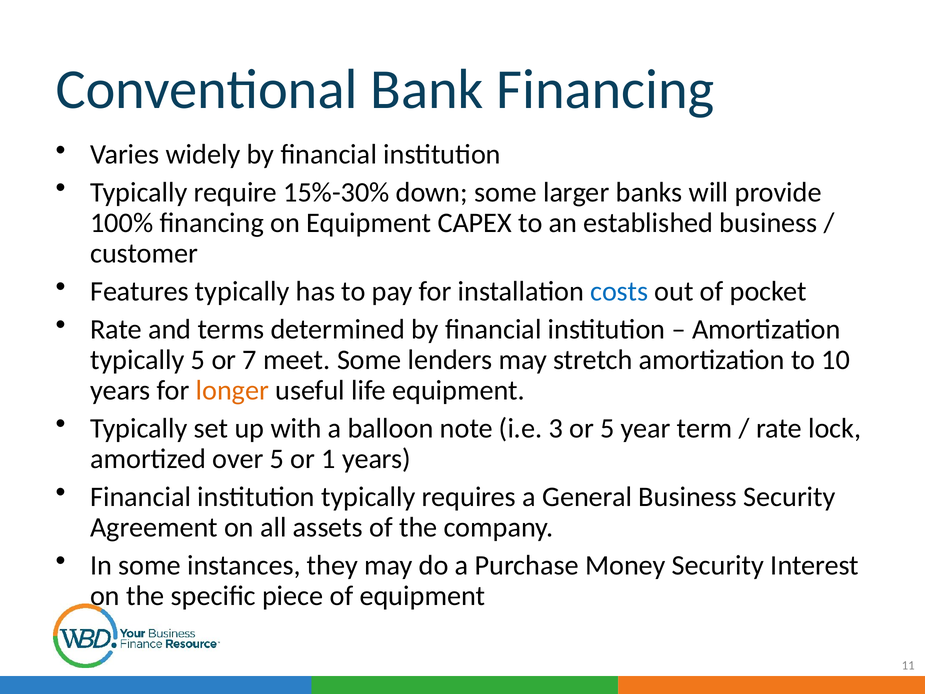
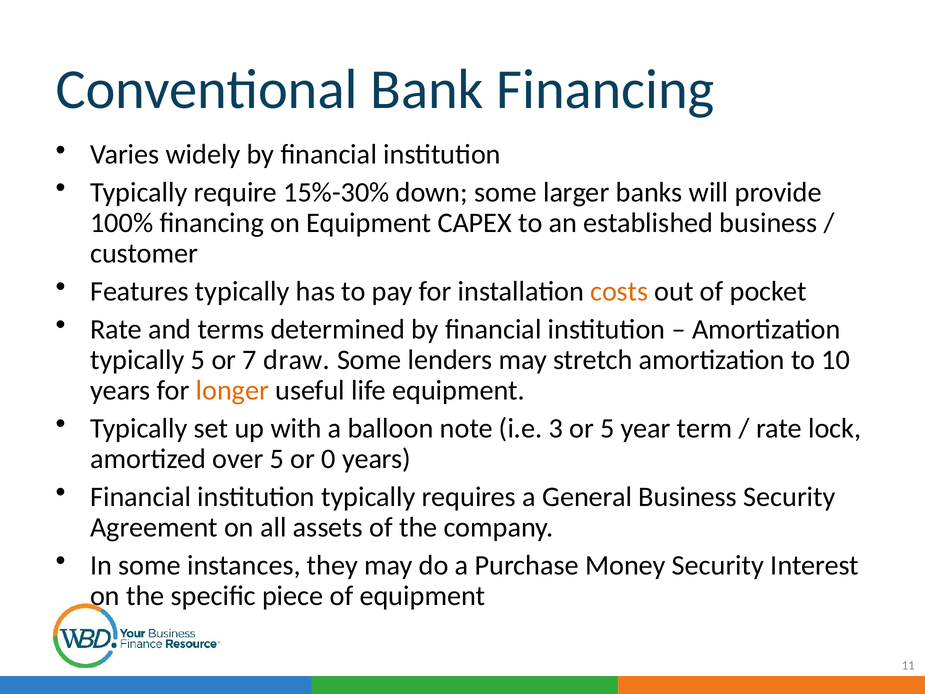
costs colour: blue -> orange (619, 291)
meet: meet -> draw (297, 360)
1: 1 -> 0 (329, 459)
